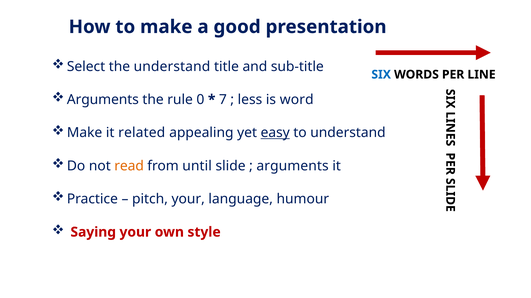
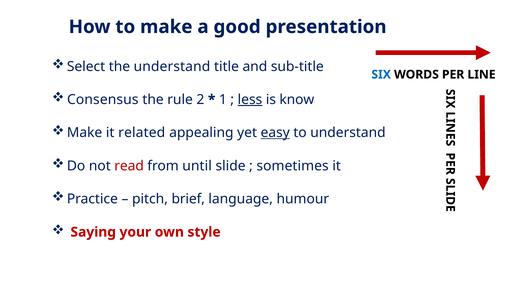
Arguments: Arguments -> Consensus (103, 100)
0: 0 -> 2 (200, 100)
7: 7 -> 1 (223, 100)
less underline: none -> present (250, 100)
word: word -> know (297, 100)
read colour: orange -> red (129, 166)
arguments: arguments -> sometimes (293, 166)
pitch your: your -> brief (188, 199)
